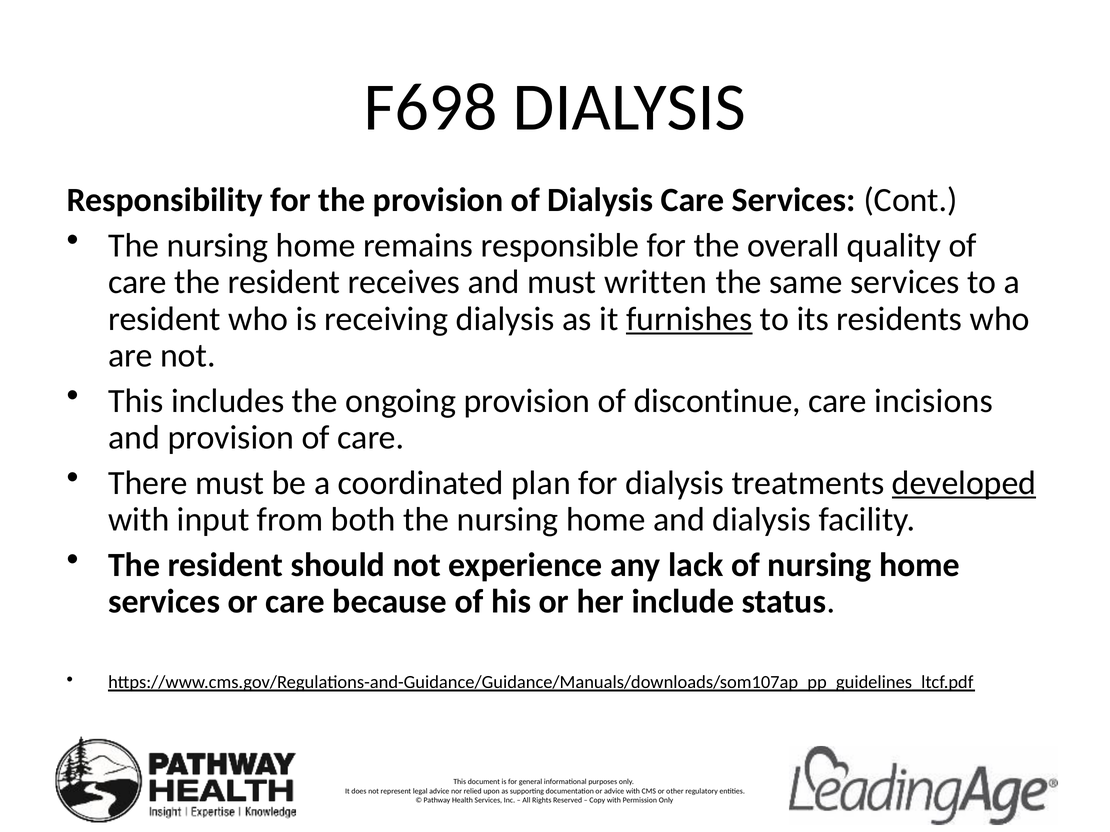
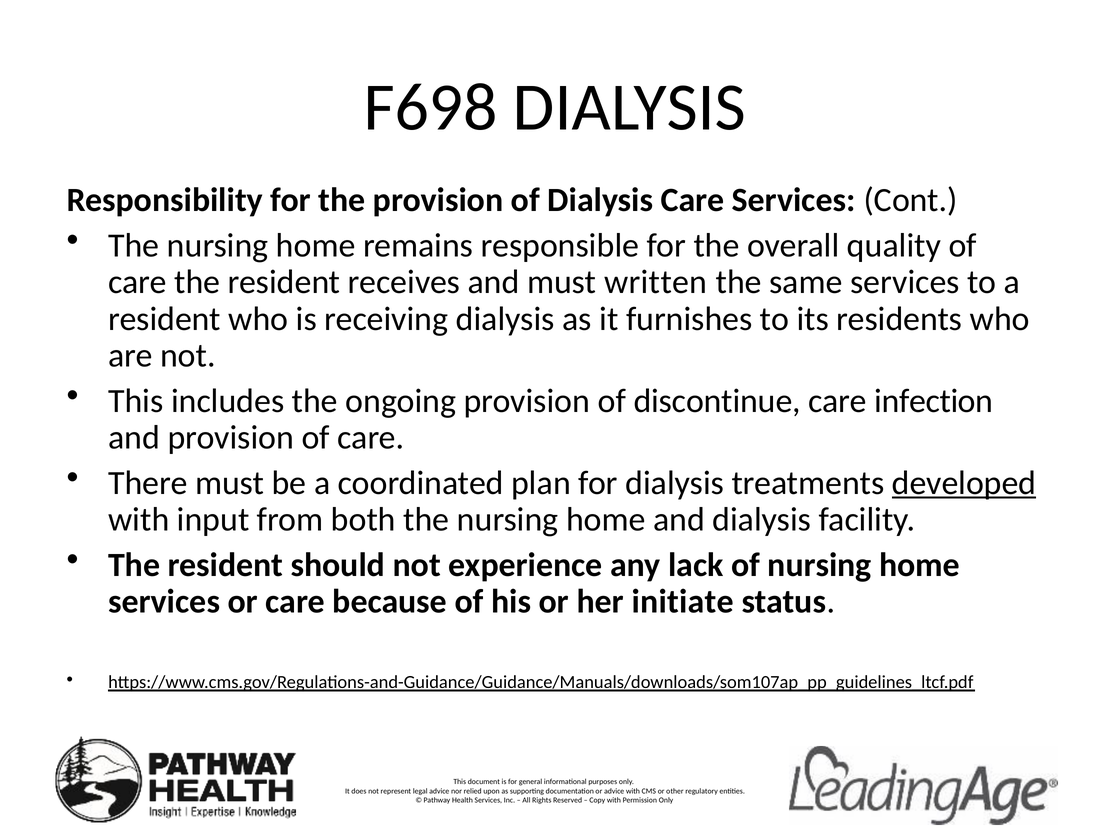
furnishes underline: present -> none (689, 319)
incisions: incisions -> infection (934, 401)
include: include -> initiate (683, 602)
